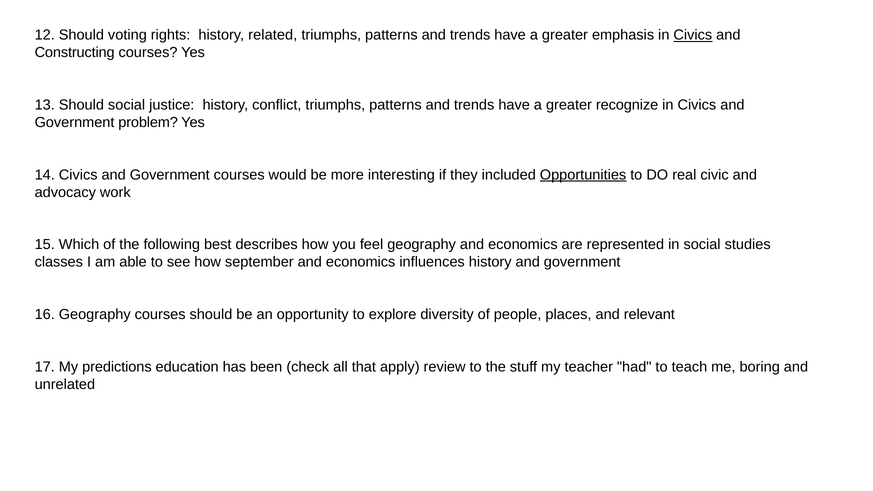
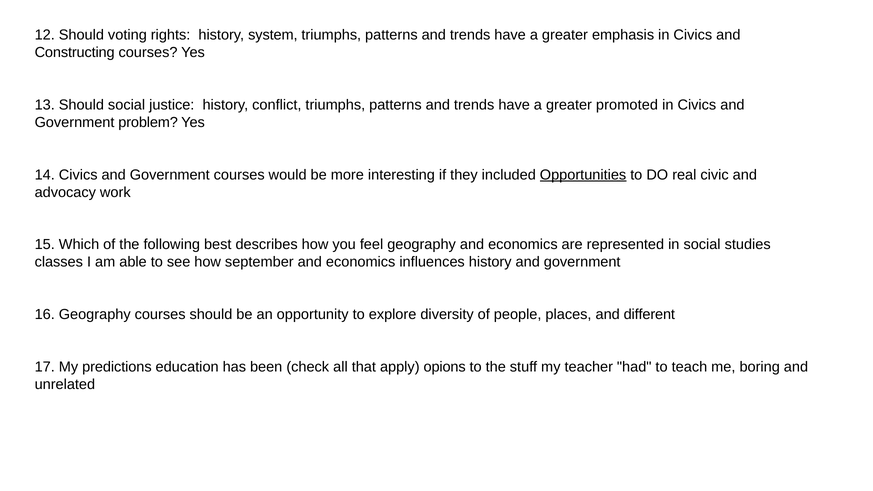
related: related -> system (273, 35)
Civics underline: present -> none (693, 35)
recognize: recognize -> promoted (627, 105)
relevant: relevant -> different (649, 314)
review: review -> opions (445, 367)
